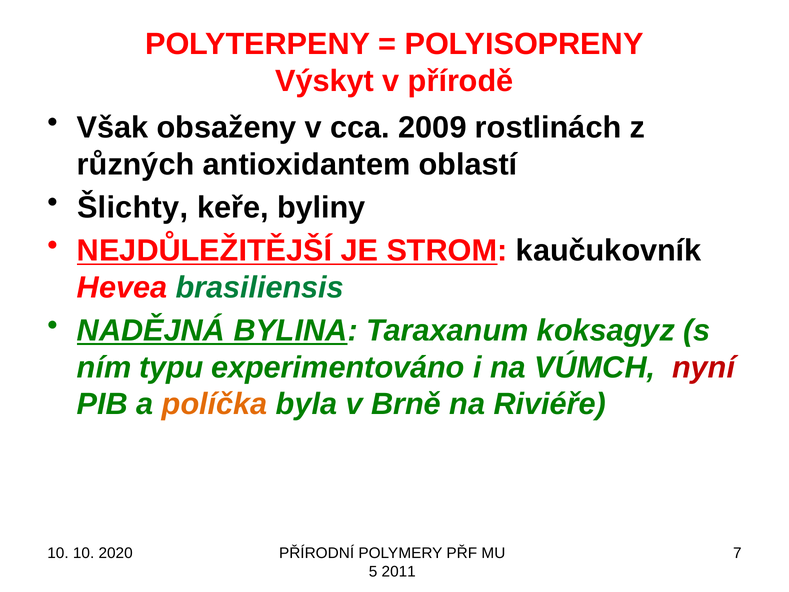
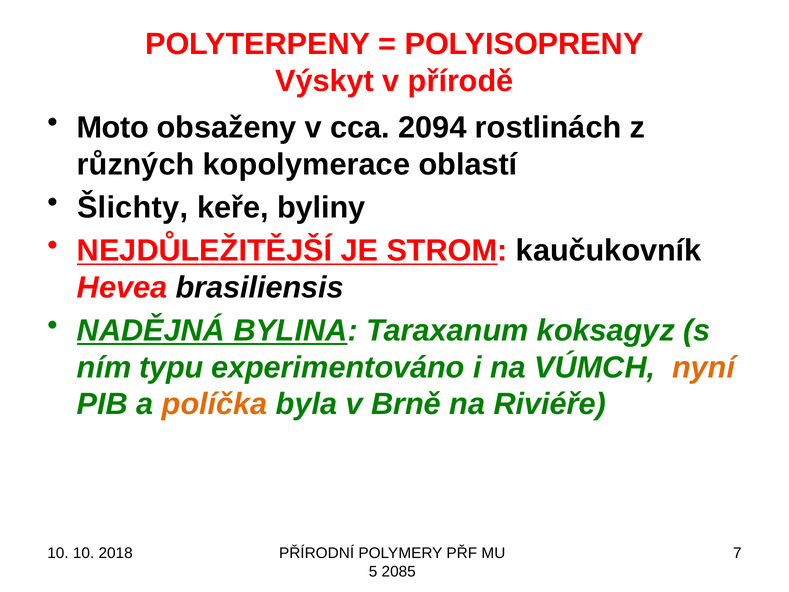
Však: Však -> Moto (113, 128)
2009: 2009 -> 2094 (432, 128)
antioxidantem: antioxidantem -> kopolymerace (307, 165)
brasiliensis colour: green -> black (260, 287)
nyní colour: red -> orange (704, 367)
2020: 2020 -> 2018 (116, 553)
2011: 2011 -> 2085 (399, 572)
